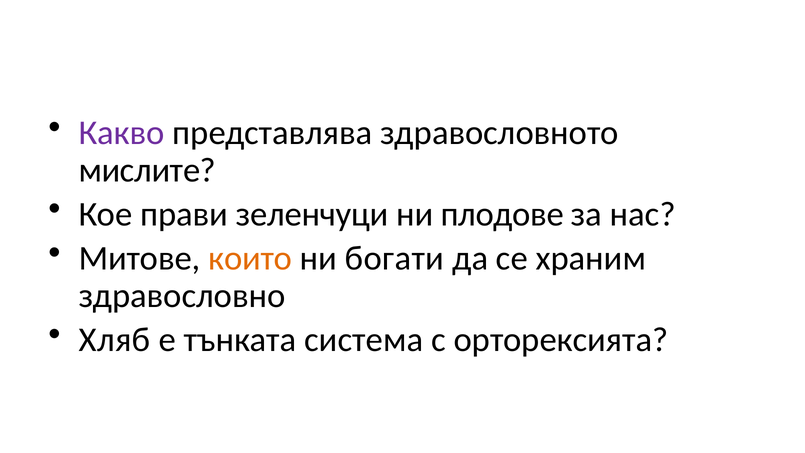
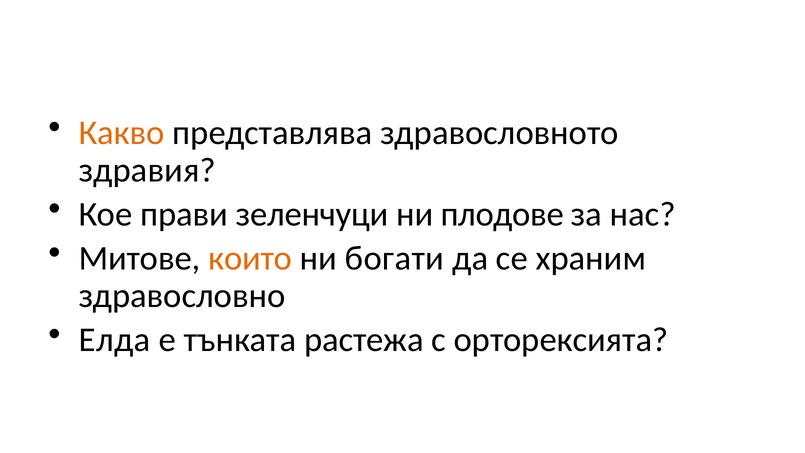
Какво colour: purple -> orange (122, 133)
мислите: мислите -> здравия (147, 170)
Хляб: Хляб -> Елда (115, 340)
система: система -> растежа (364, 340)
